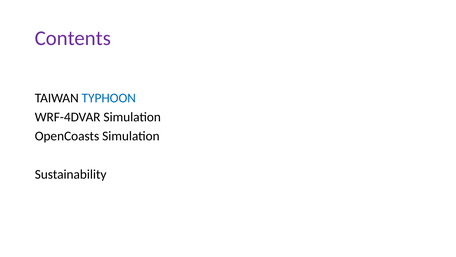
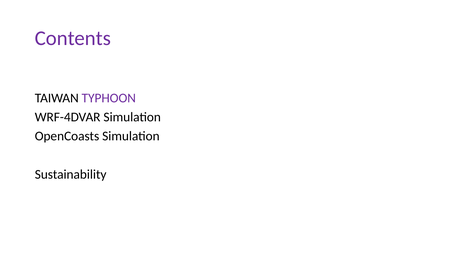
TYPHOON colour: blue -> purple (109, 98)
